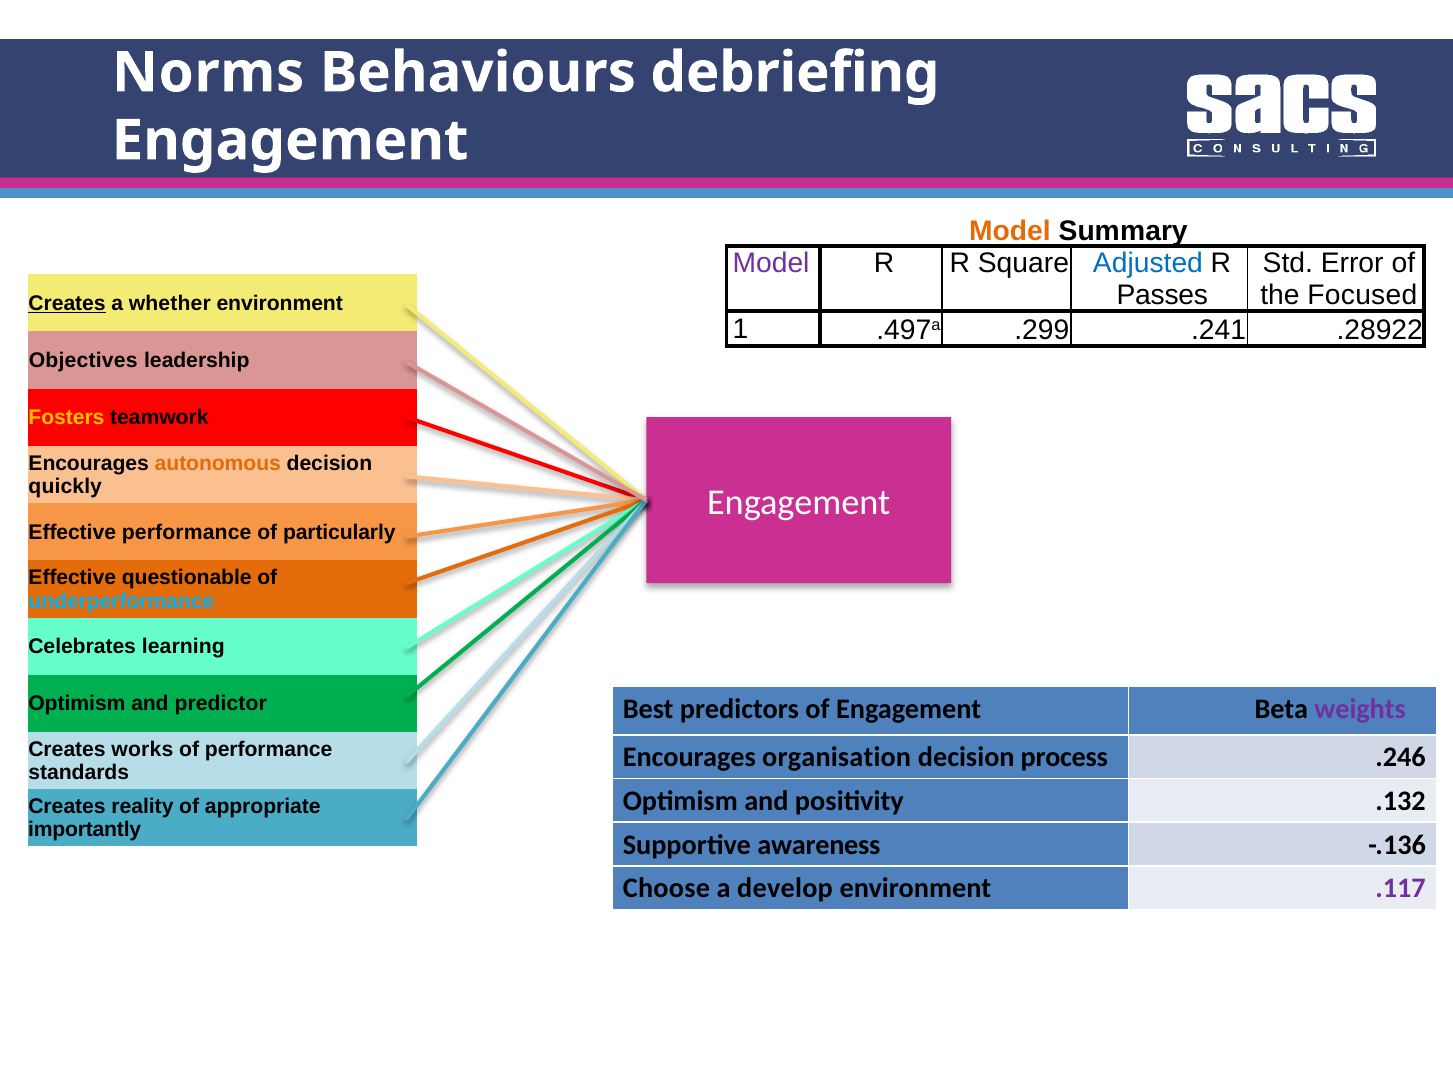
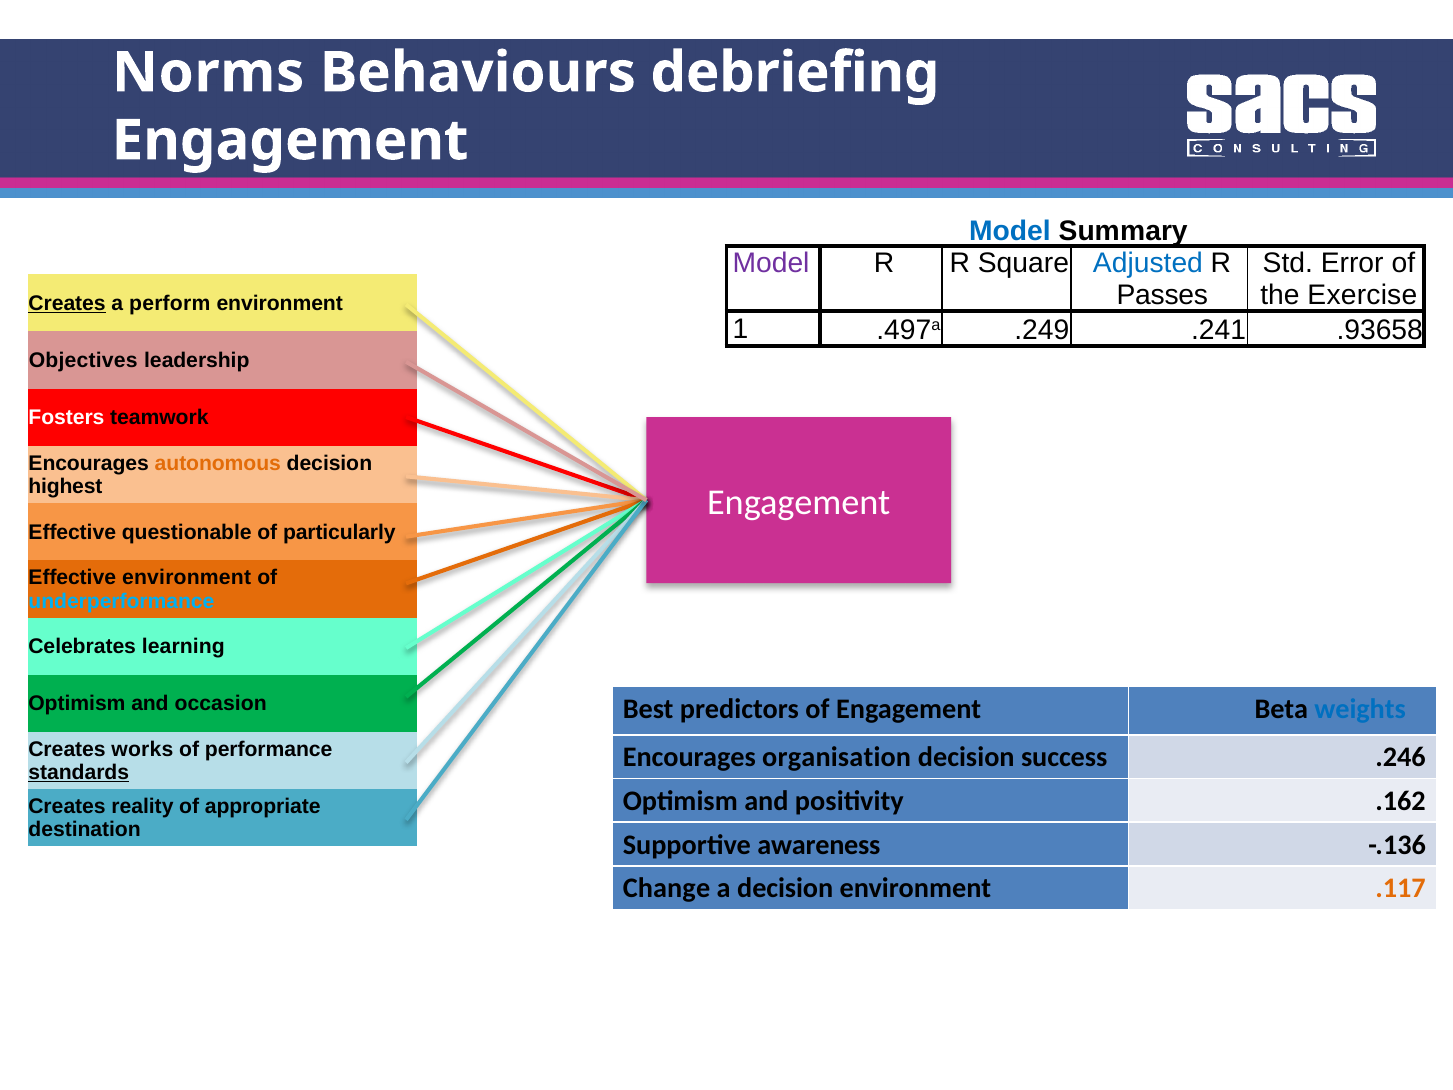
Model colour: orange -> blue (1010, 231)
Focused: Focused -> Exercise (1362, 295)
whether: whether -> perform (170, 303)
.299: .299 -> .249 (1042, 330)
.28922: .28922 -> .93658 (1380, 330)
Fosters colour: yellow -> white (66, 418)
quickly: quickly -> highest (65, 487)
Effective performance: performance -> questionable (187, 532)
Effective questionable: questionable -> environment (187, 577)
predictor: predictor -> occasion (221, 704)
weights colour: purple -> blue (1360, 709)
process: process -> success (1064, 757)
standards underline: none -> present (79, 773)
.132: .132 -> .162 (1401, 801)
importantly: importantly -> destination (85, 830)
Choose: Choose -> Change (667, 888)
a develop: develop -> decision (785, 888)
.117 colour: purple -> orange (1401, 888)
